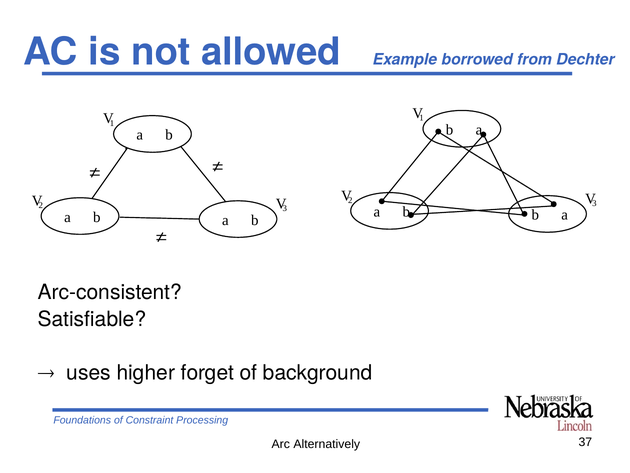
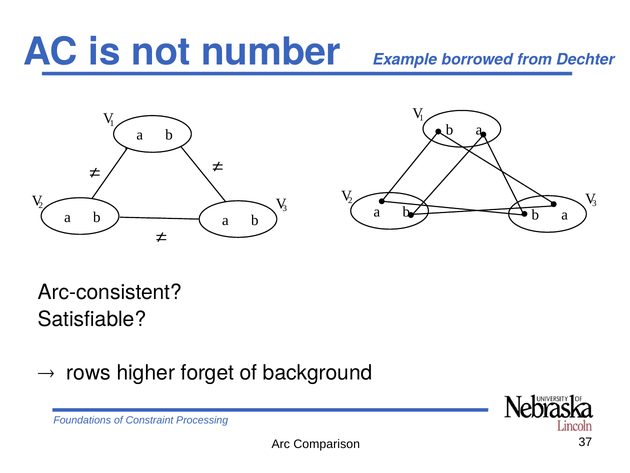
allowed: allowed -> number (271, 52)
uses: uses -> rows (89, 373)
Alternatively: Alternatively -> Comparison (327, 444)
